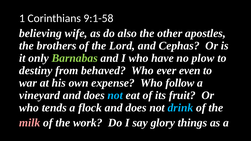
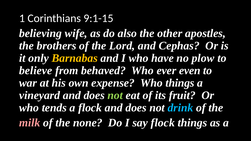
9:1-58: 9:1-58 -> 9:1-15 (98, 18)
Barnabas colour: light green -> yellow (75, 58)
destiny: destiny -> believe (36, 71)
Who follow: follow -> things (180, 83)
not colour: light blue -> light green (115, 95)
work: work -> none (88, 123)
say glory: glory -> flock (163, 123)
